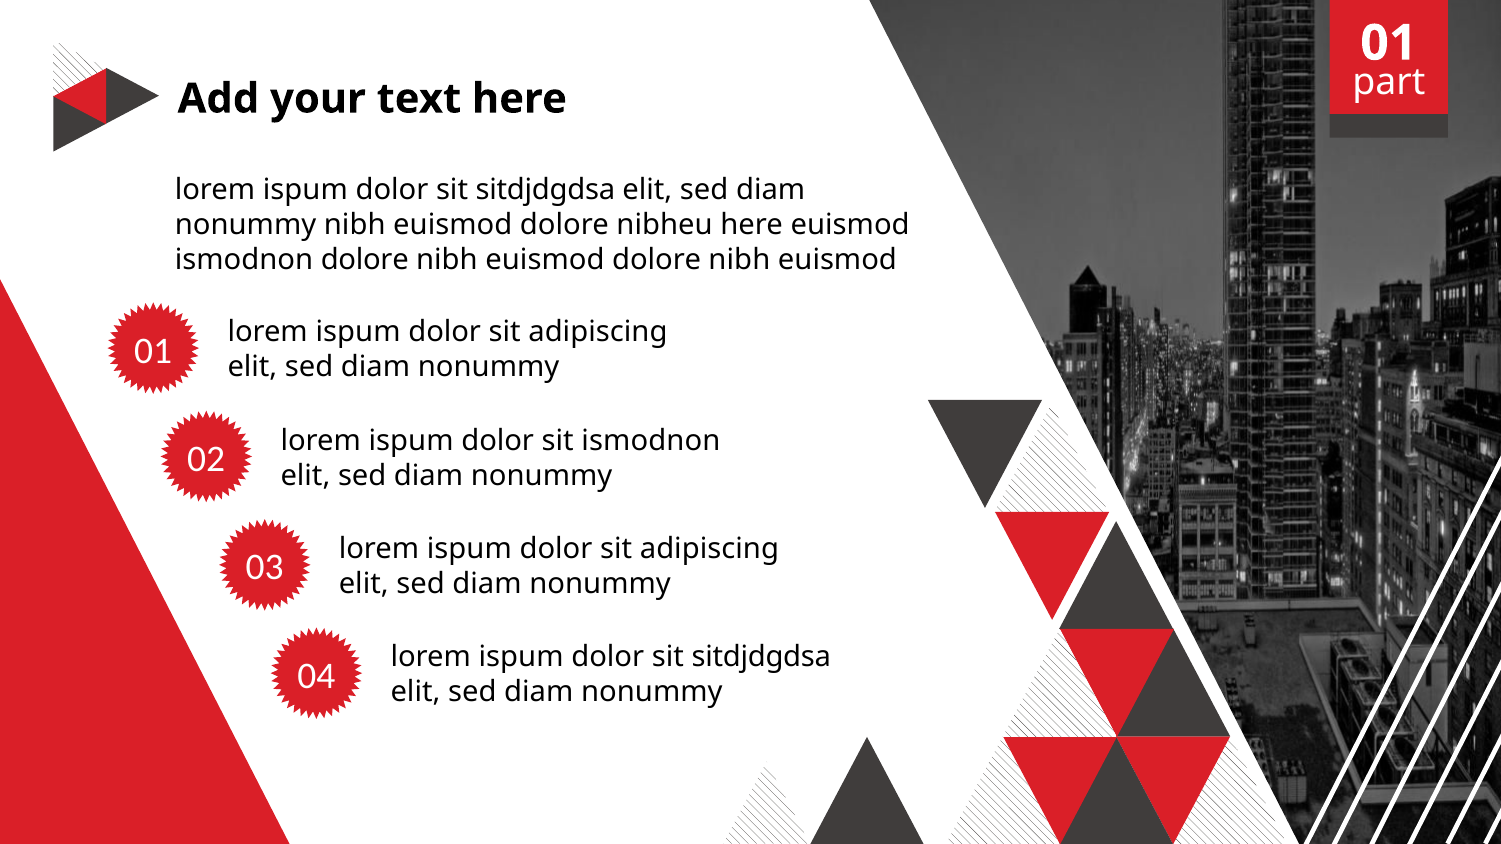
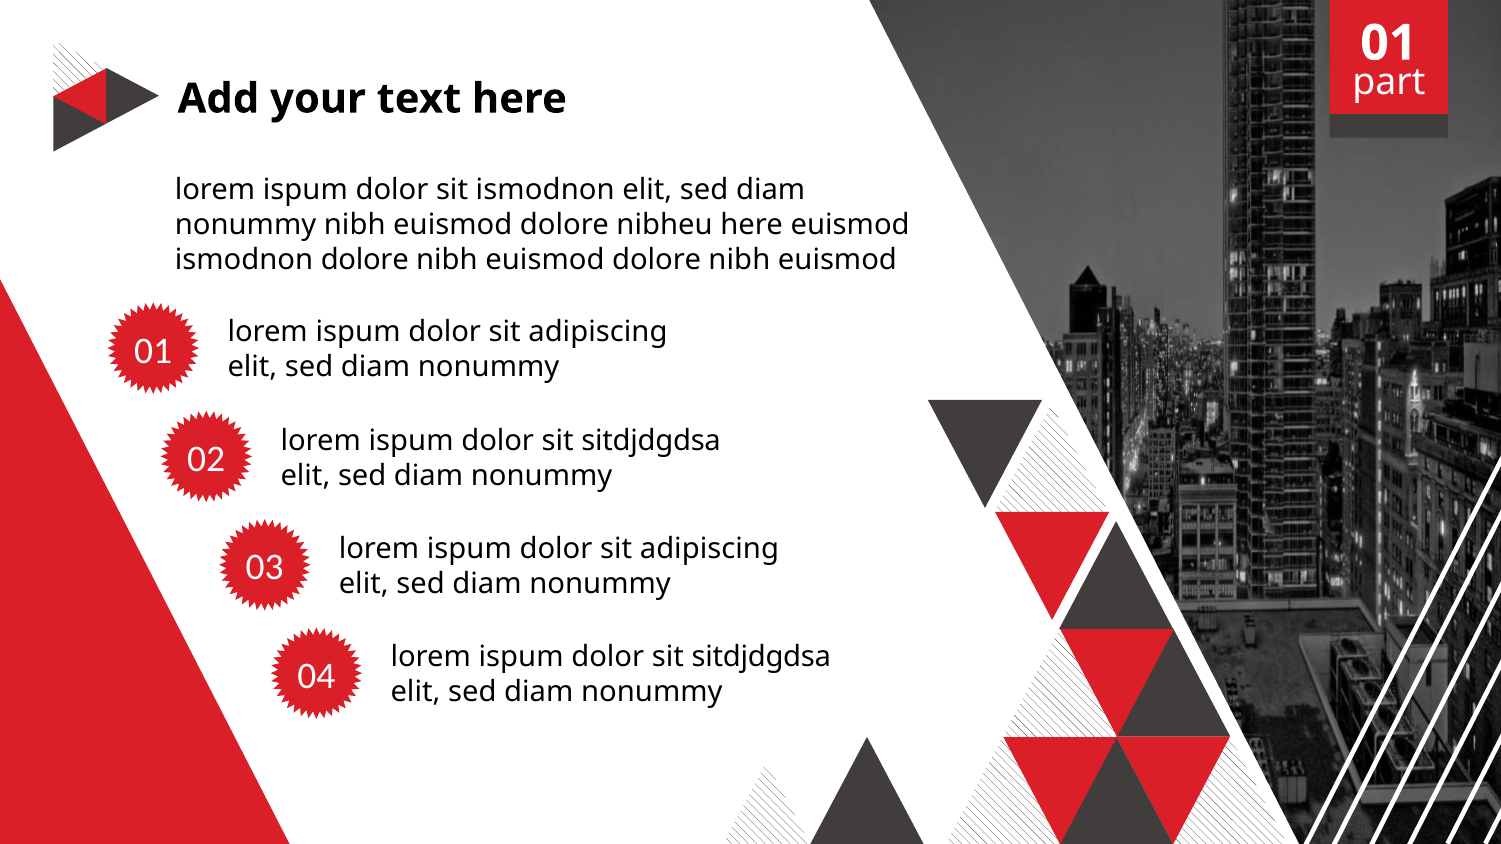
sitdjdgdsa: sitdjdgdsa -> ismodnon (545, 190)
ismodnon: ismodnon -> sitdjdgdsa (651, 441)
